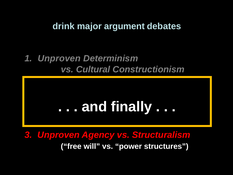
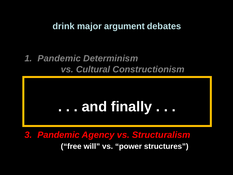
Unproven: Unproven -> Pandemic (59, 58)
Unproven: Unproven -> Pandemic (59, 135)
